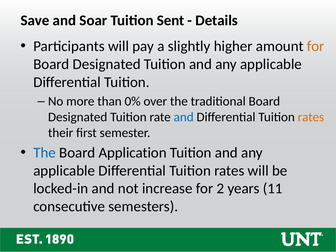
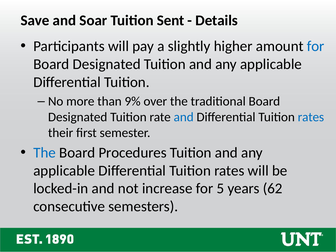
for colour: orange -> blue (316, 46)
0%: 0% -> 9% (133, 101)
rates colour: orange -> blue (311, 117)
Application: Application -> Procedures (133, 153)
2: 2 -> 5 (220, 189)
11: 11 -> 62 (273, 189)
